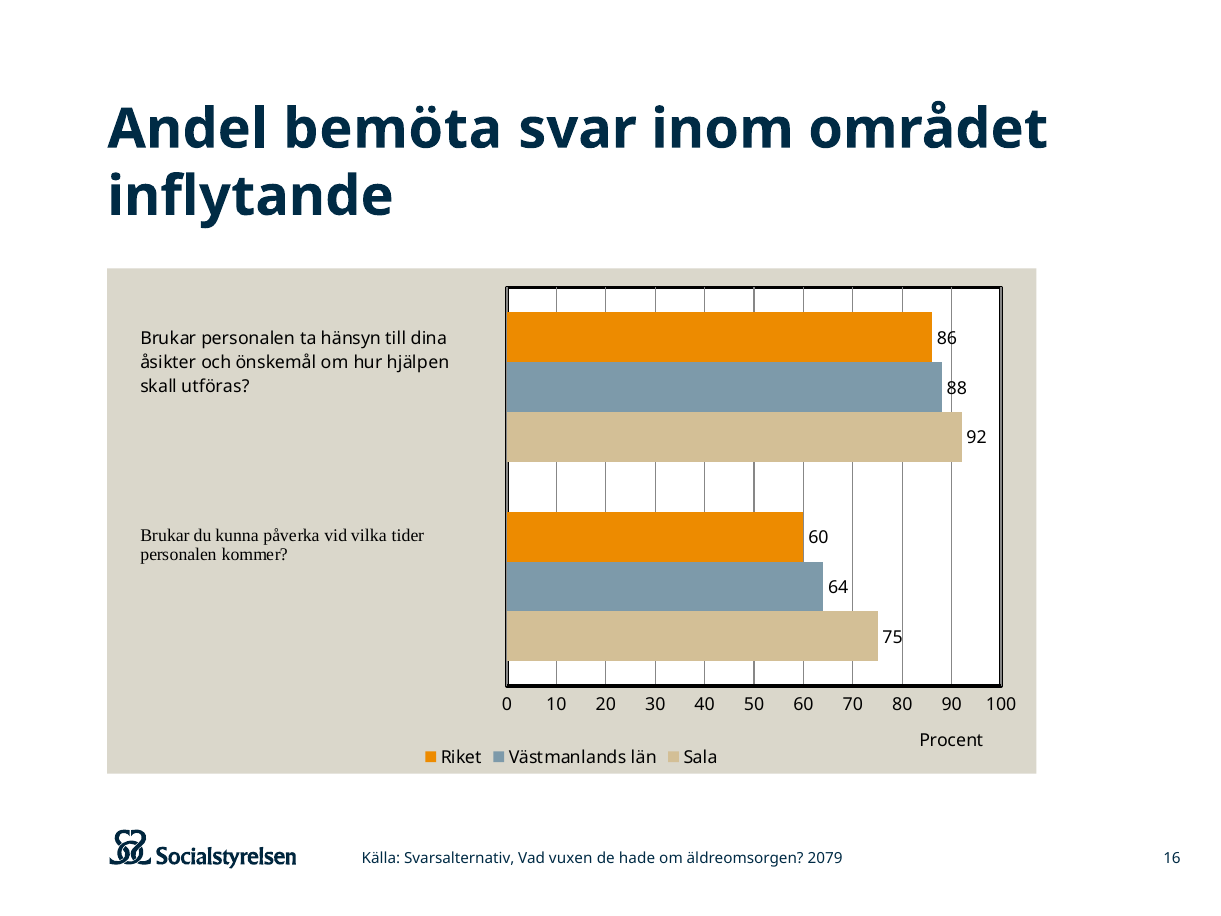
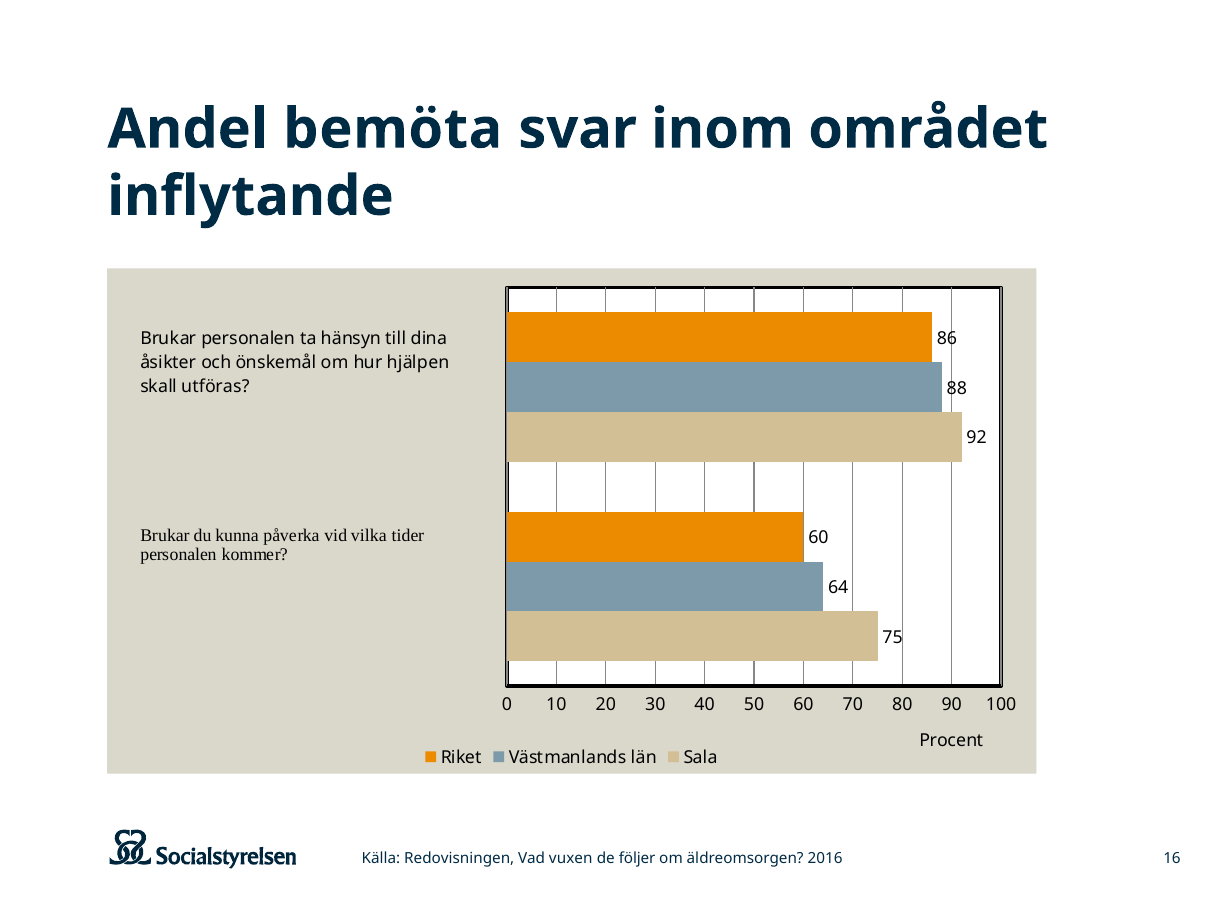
Svarsalternativ: Svarsalternativ -> Redovisningen (459, 858)
hade: hade -> följer (637, 858)
2079: 2079 -> 2016 (825, 858)
